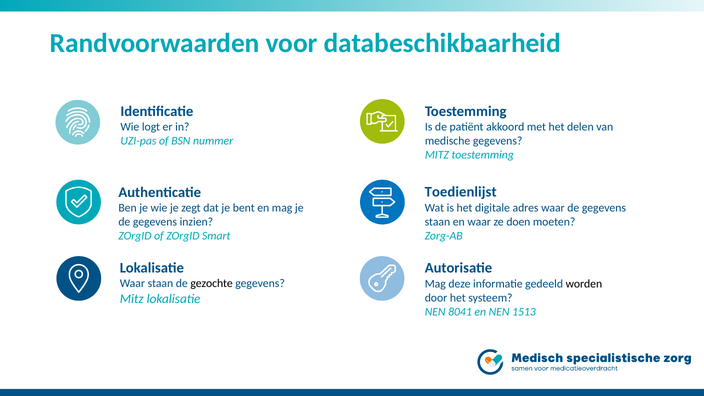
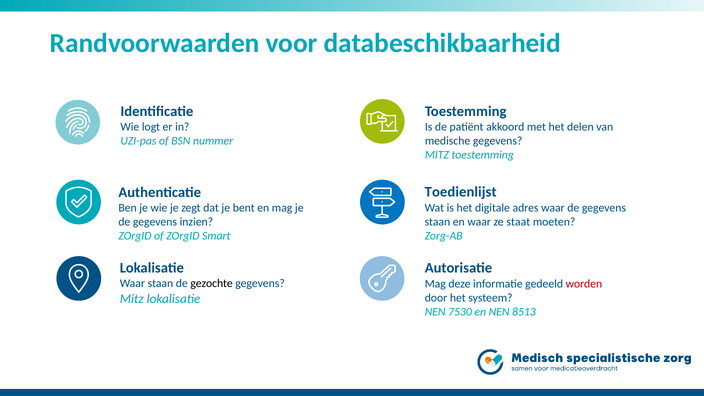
doen: doen -> staat (518, 222)
worden colour: black -> red (584, 284)
8041: 8041 -> 7530 (460, 312)
1513: 1513 -> 8513 (524, 312)
